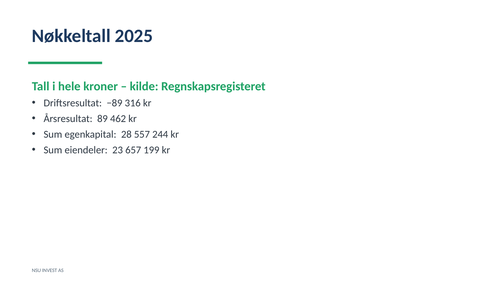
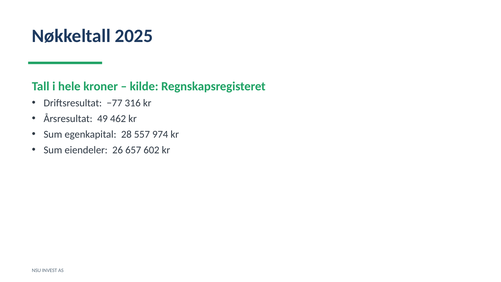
−89: −89 -> −77 (114, 103)
89: 89 -> 49 (102, 119)
244: 244 -> 974 (160, 134)
23: 23 -> 26 (118, 150)
199: 199 -> 602 (151, 150)
